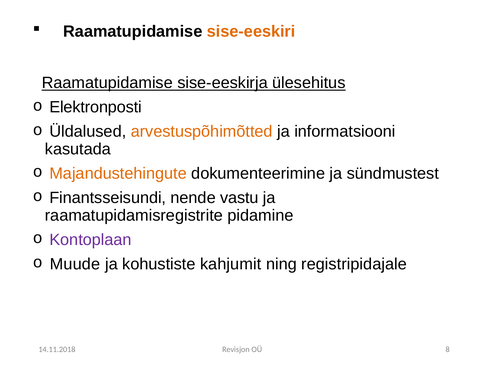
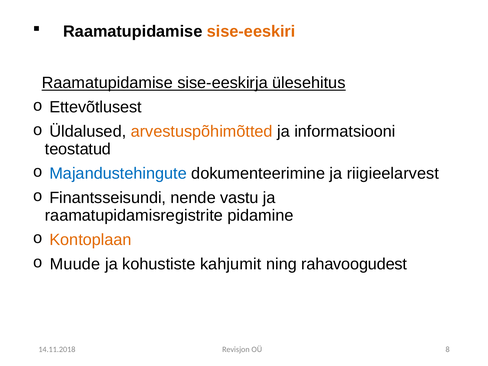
Elektronposti: Elektronposti -> Ettevõtlusest (96, 107)
kasutada: kasutada -> teostatud (78, 149)
Majandustehingute colour: orange -> blue (118, 174)
sündmustest: sündmustest -> riigieelarvest (393, 174)
Kontoplaan colour: purple -> orange (91, 240)
registripidajale: registripidajale -> rahavoogudest (354, 264)
